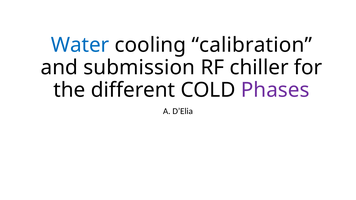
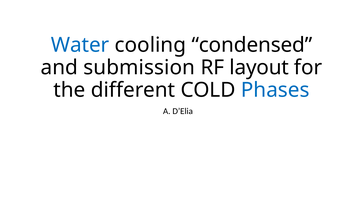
calibration: calibration -> condensed (252, 45)
chiller: chiller -> layout (259, 68)
Phases colour: purple -> blue (275, 90)
